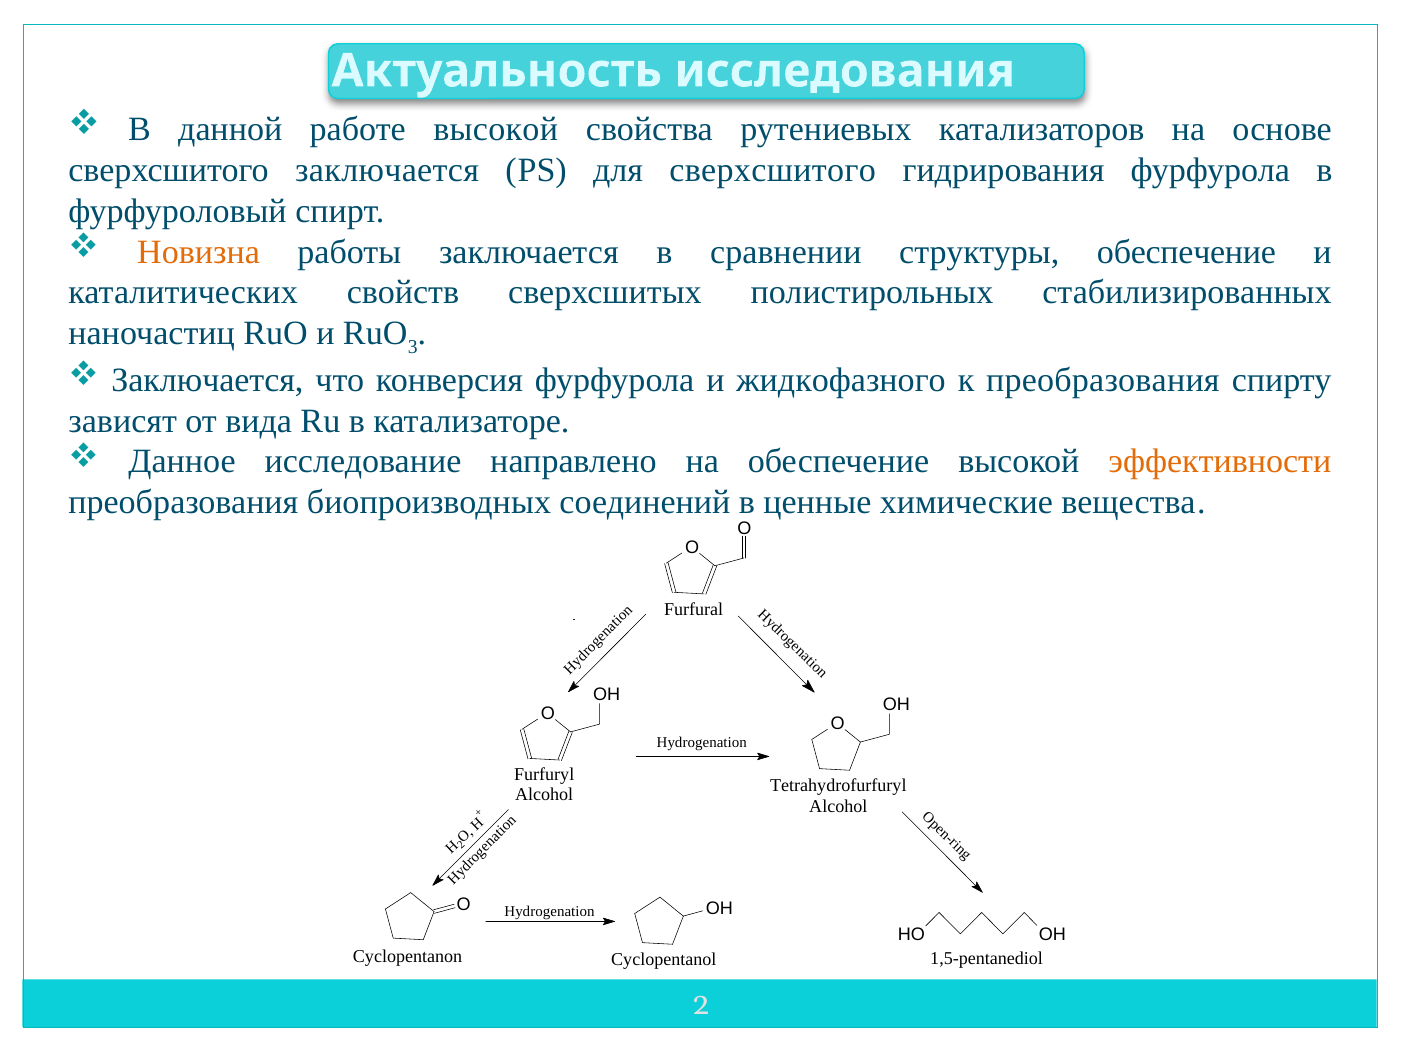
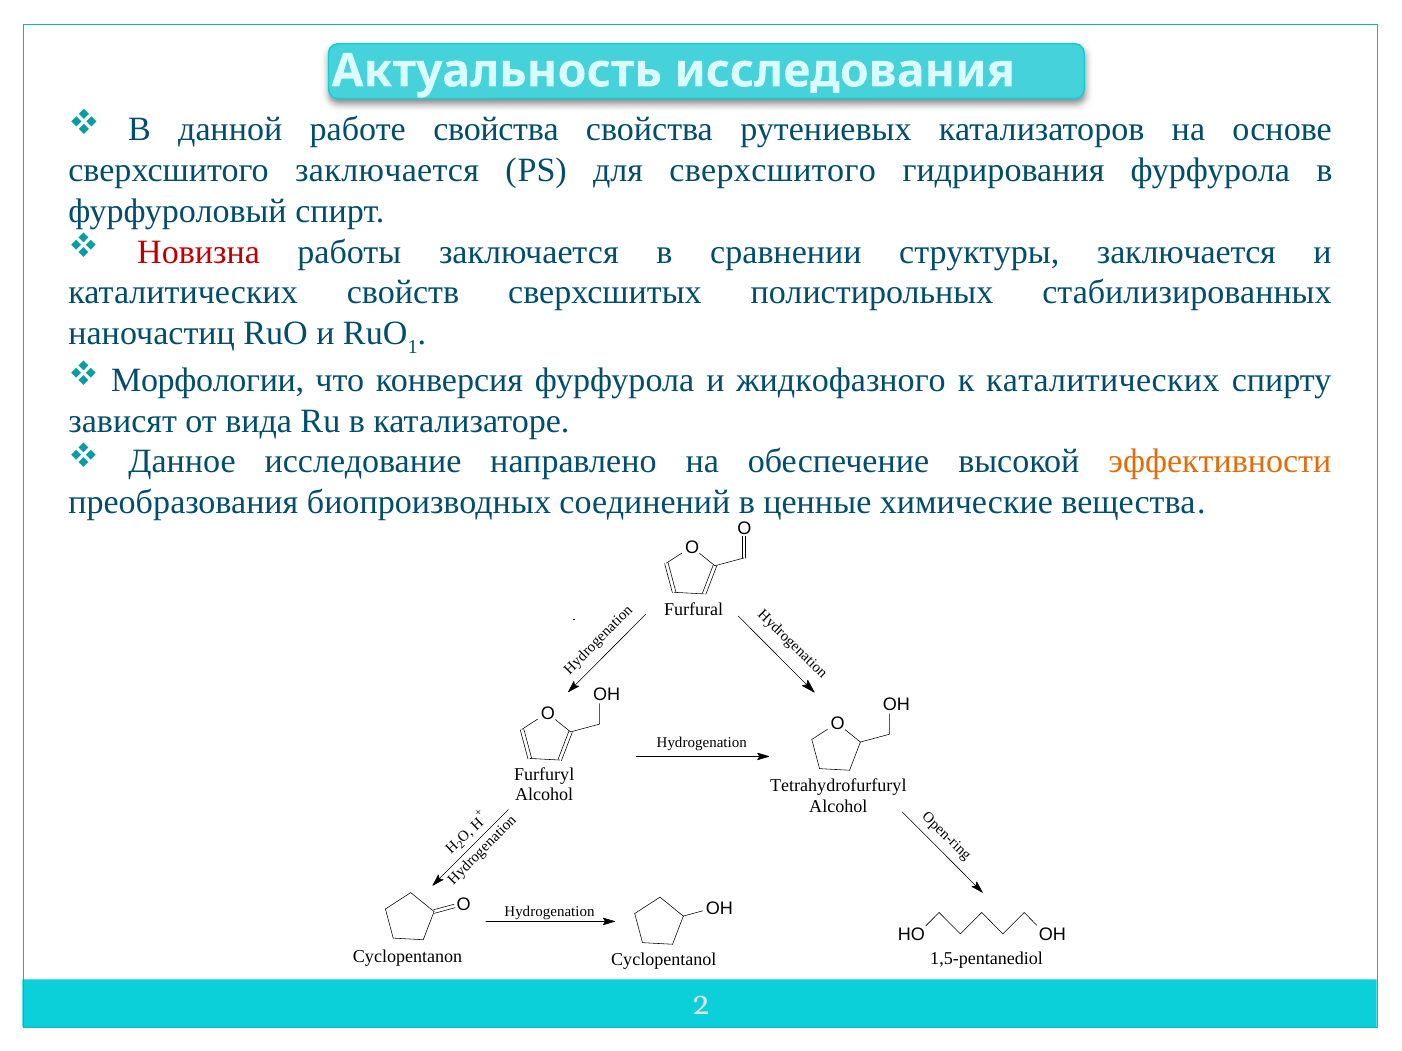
работе высокой: высокой -> свойства (496, 129)
Новизна colour: orange -> red (199, 252)
структуры обеспечение: обеспечение -> заключается (1186, 252)
3: 3 -> 1 (413, 347)
Заключается: Заключается -> Морфологии (208, 380)
к преобразования: преобразования -> каталитических (1103, 380)
